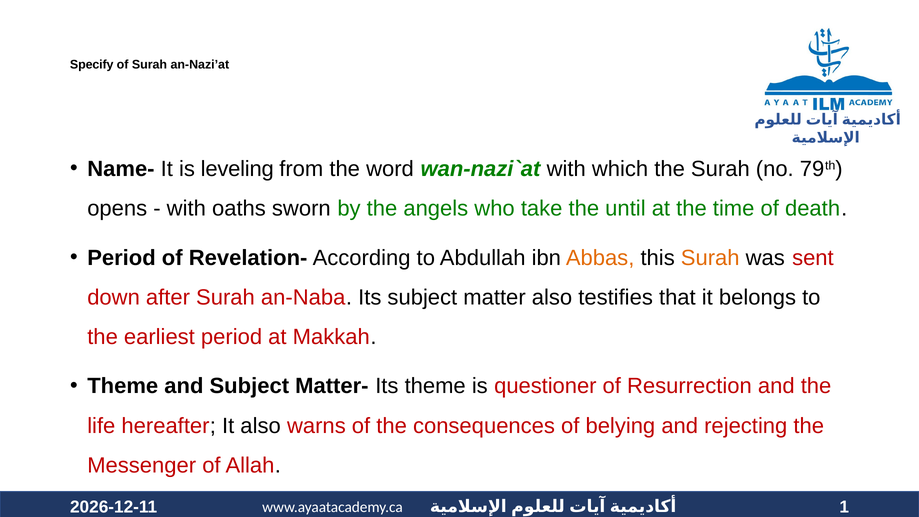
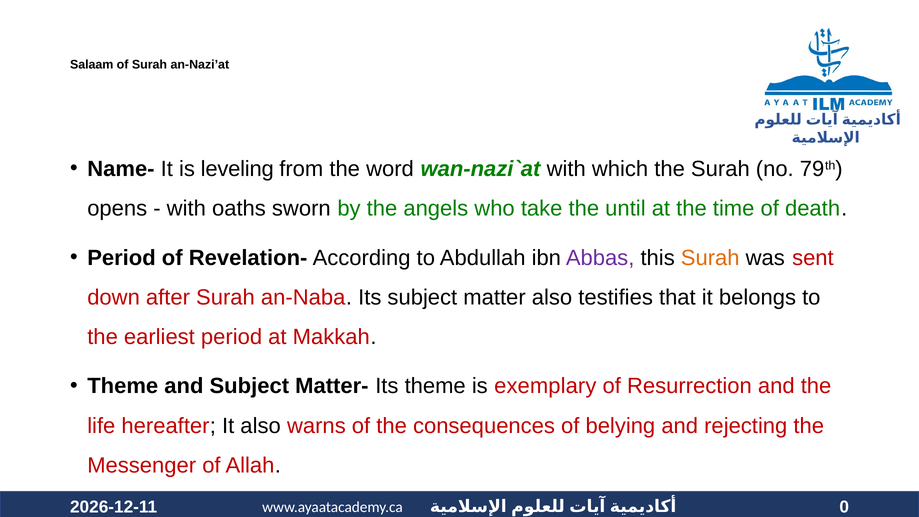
Specify: Specify -> Salaam (92, 65)
Abbas colour: orange -> purple (600, 258)
questioner: questioner -> exemplary (545, 386)
1: 1 -> 0 (844, 507)
